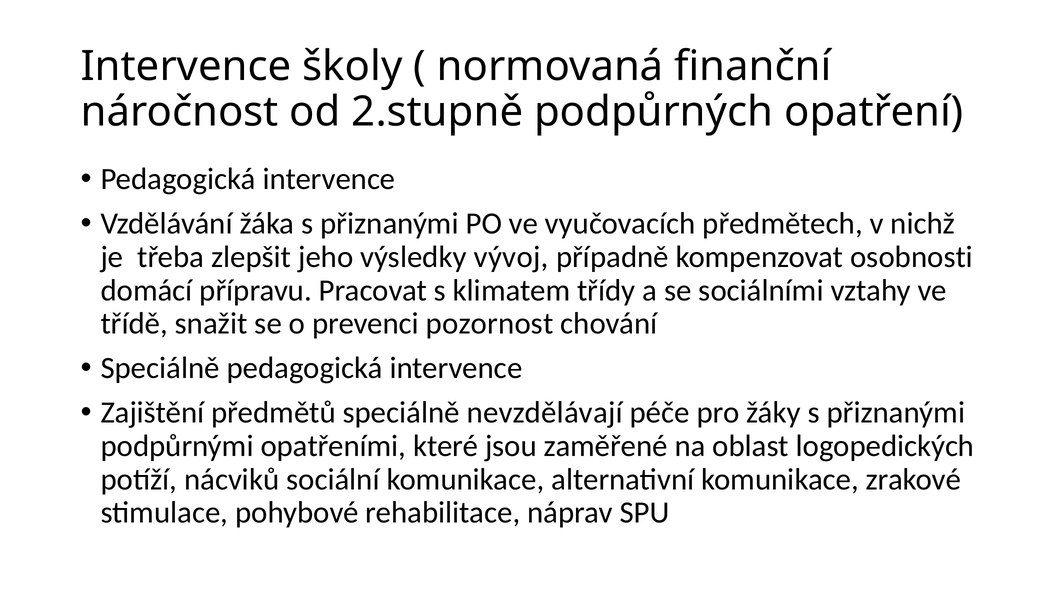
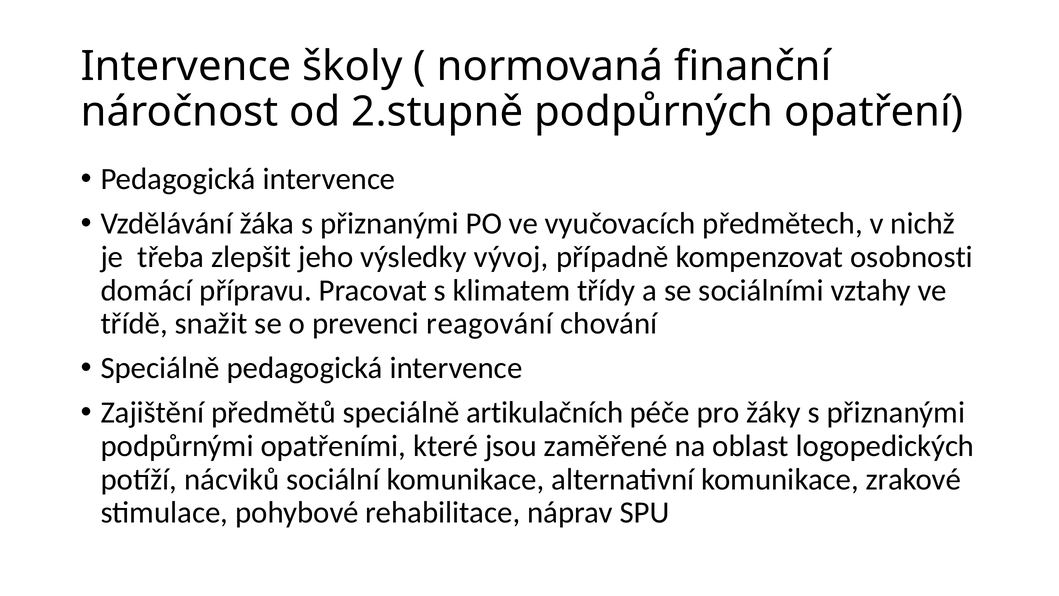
pozornost: pozornost -> reagování (490, 324)
nevzdělávají: nevzdělávají -> artikulačních (545, 412)
